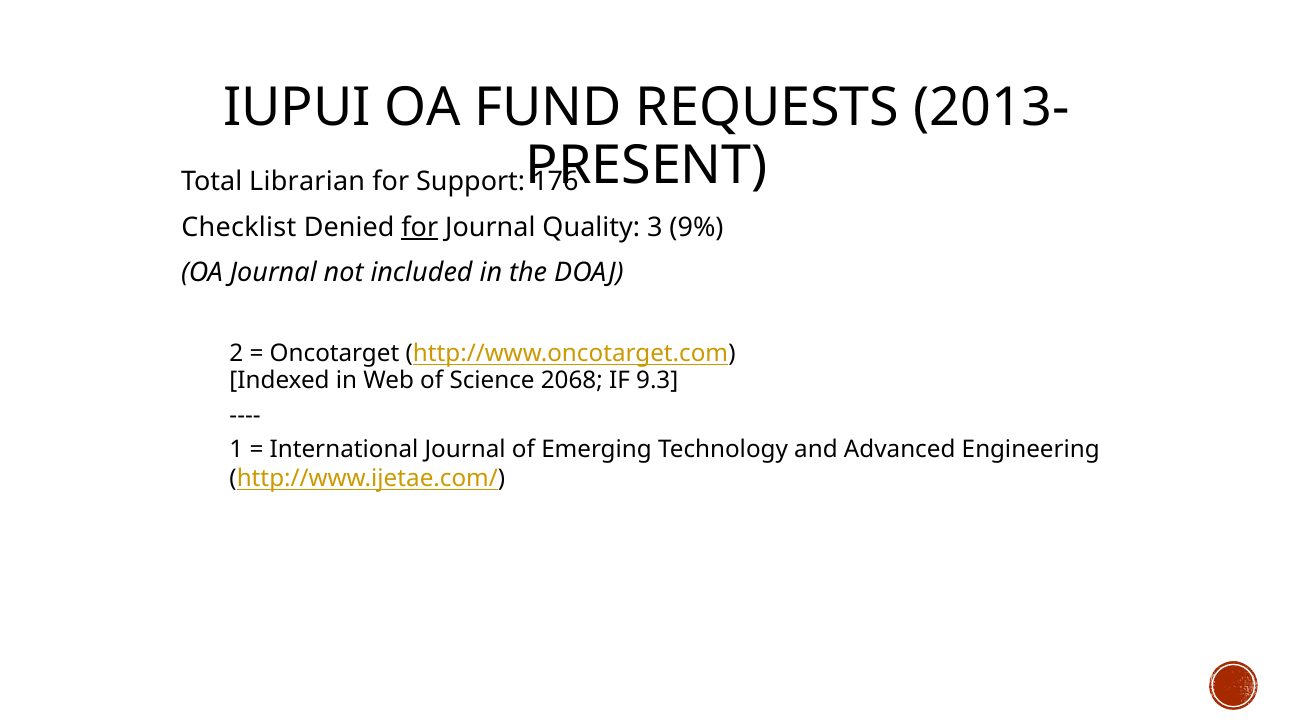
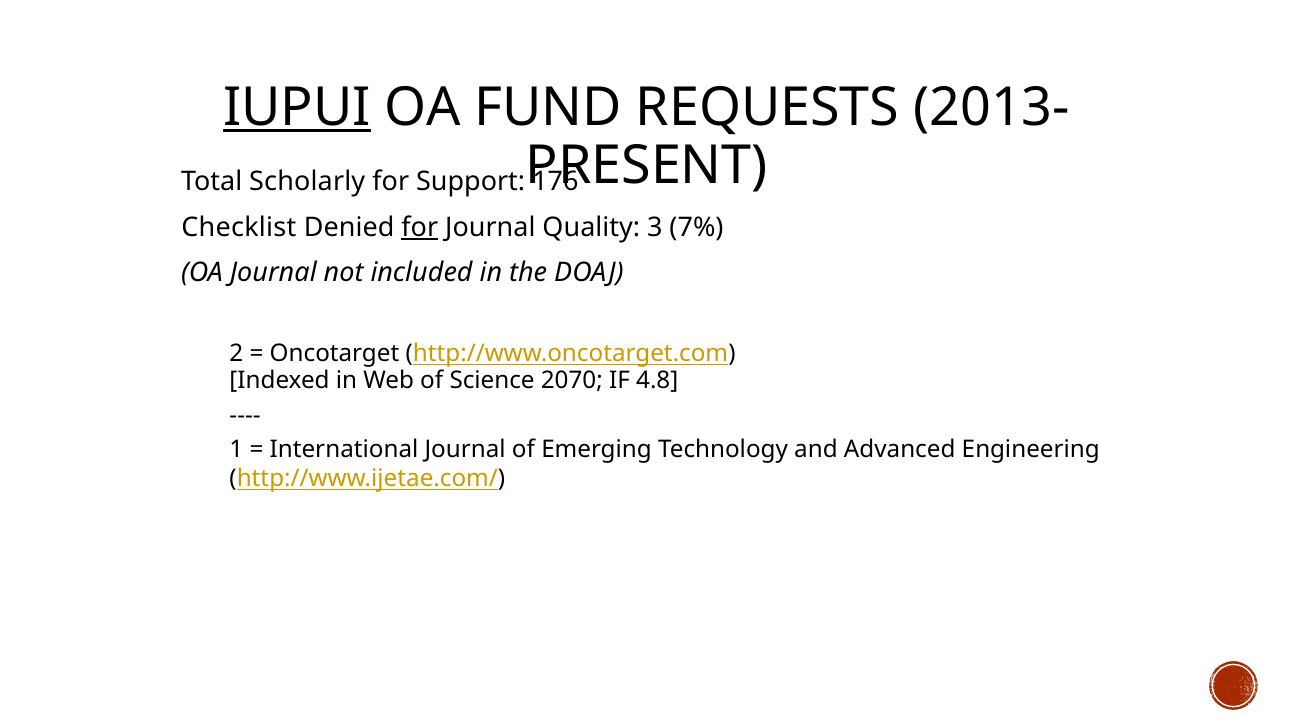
IUPUI underline: none -> present (297, 107)
Librarian: Librarian -> Scholarly (307, 182)
9%: 9% -> 7% (696, 227)
2068: 2068 -> 2070 (572, 380)
9.3: 9.3 -> 4.8 (657, 380)
